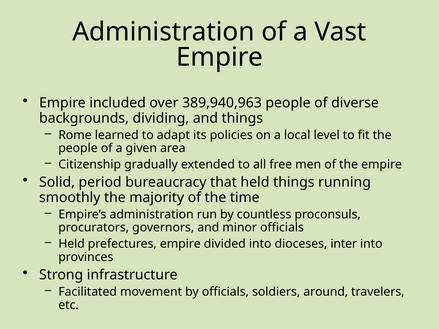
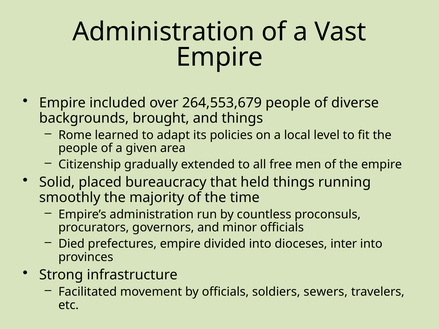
389,940,963: 389,940,963 -> 264,553,679 (222, 103)
dividing: dividing -> brought (161, 118)
period: period -> placed (100, 183)
Held: Held -> Died (72, 244)
around: around -> sewers (326, 292)
